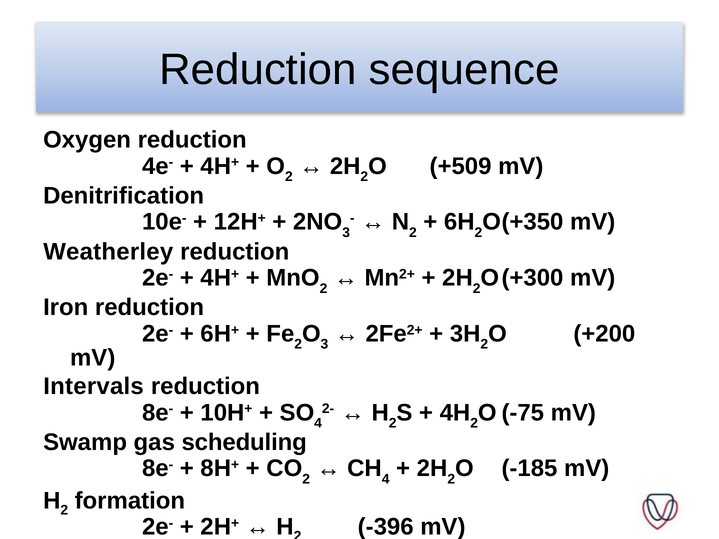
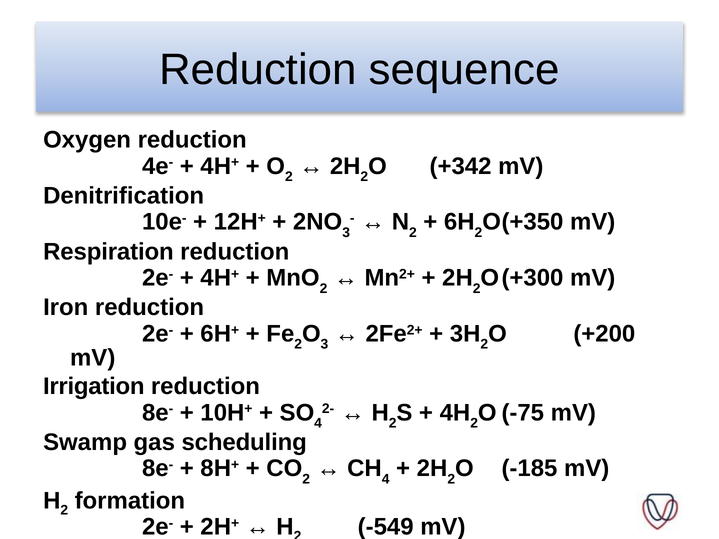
+509: +509 -> +342 (461, 166)
Weatherley: Weatherley -> Respiration (108, 252)
Intervals: Intervals -> Irrigation (94, 387)
-396: -396 -> -549 (386, 527)
